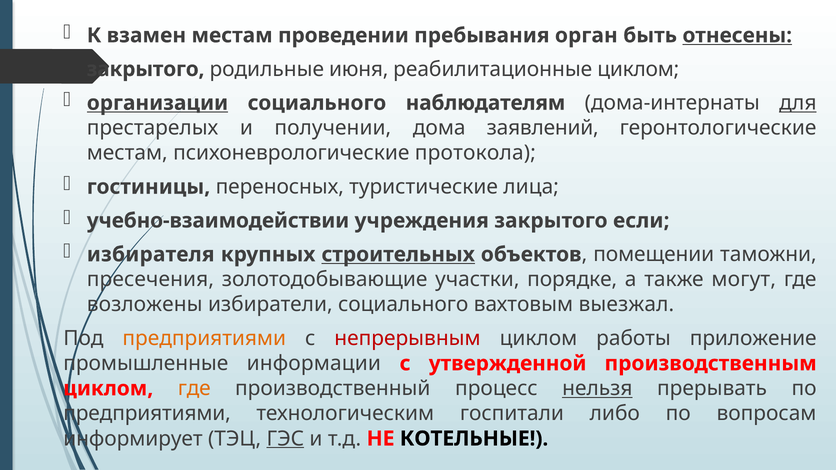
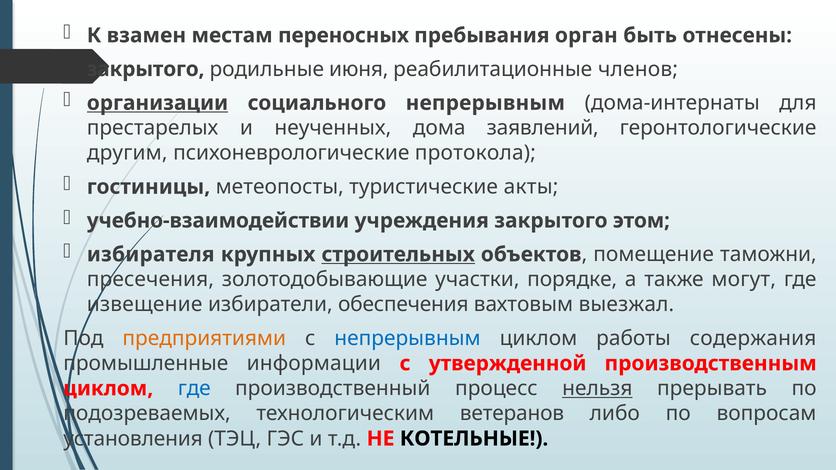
проведении: проведении -> переносных (343, 35)
отнесены underline: present -> none (737, 35)
реабилитационные циклом: циклом -> членов (638, 69)
социального наблюдателям: наблюдателям -> непрерывным (485, 103)
для underline: present -> none (798, 103)
получении: получении -> неученных (333, 128)
местам: местам -> другим (127, 153)
переносных: переносных -> метеопосты (280, 187)
лица: лица -> акты (531, 187)
если: если -> этом (641, 221)
помещении: помещении -> помещение (654, 255)
возложены: возложены -> извещение (145, 305)
избиратели социального: социального -> обеспечения (403, 305)
непрерывным colour: red -> blue (407, 339)
приложение: приложение -> содержания (753, 339)
где colour: orange -> blue (194, 389)
предприятиями: предприятиями -> подозреваемых (147, 414)
госпитали: госпитали -> ветеранов (512, 414)
информирует: информирует -> установления (133, 439)
ГЭС underline: present -> none (285, 439)
